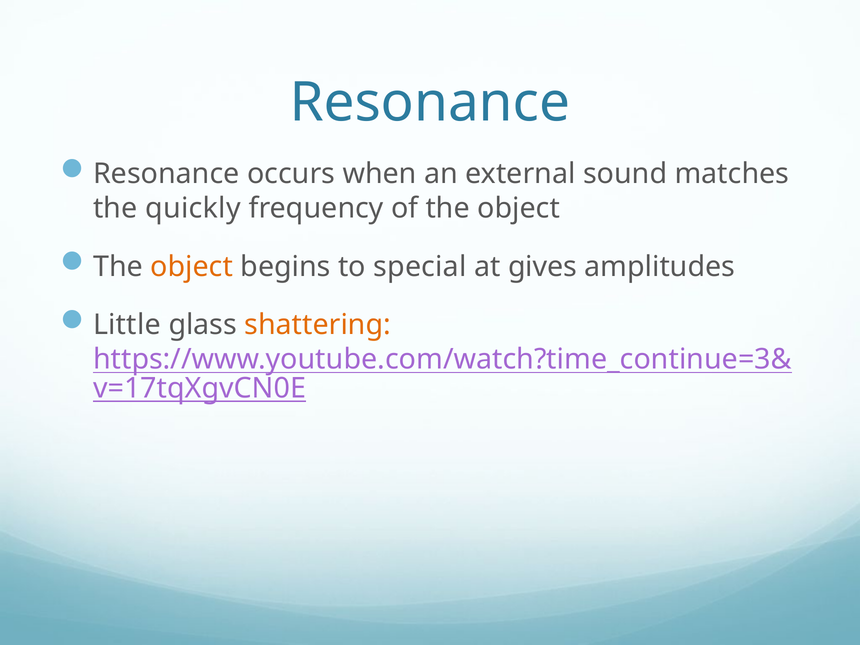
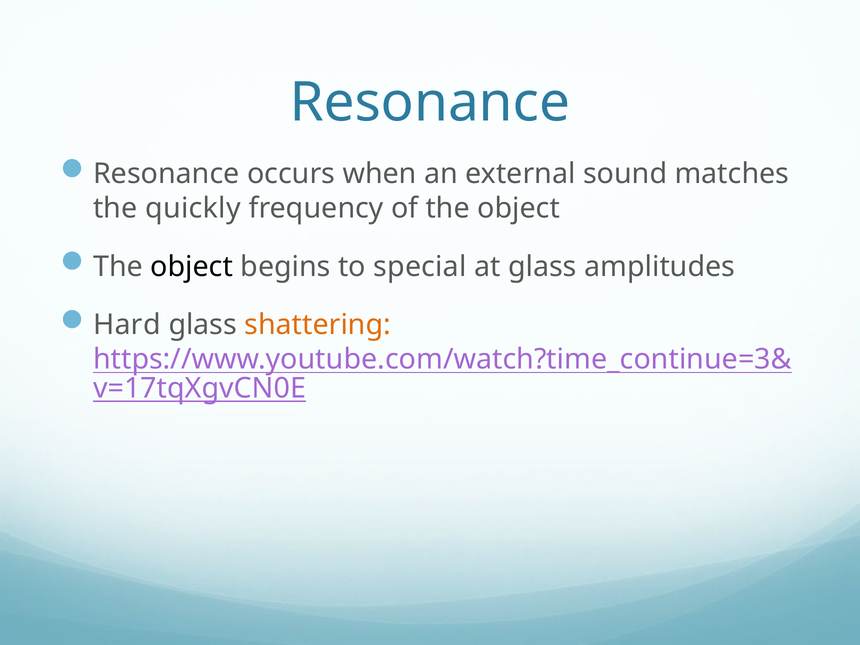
object colour: orange -> black (192, 267)
at gives: gives -> glass (542, 267)
Little: Little -> Hard (127, 325)
